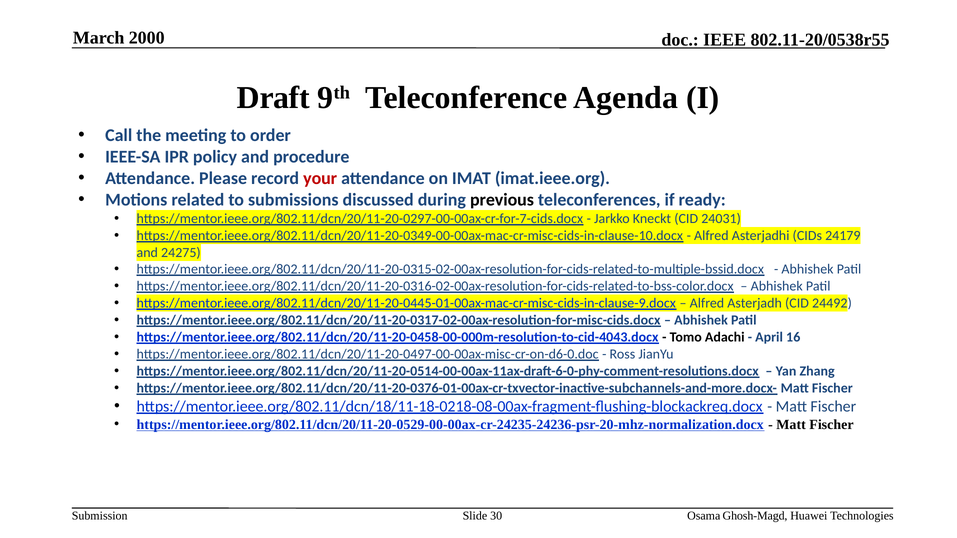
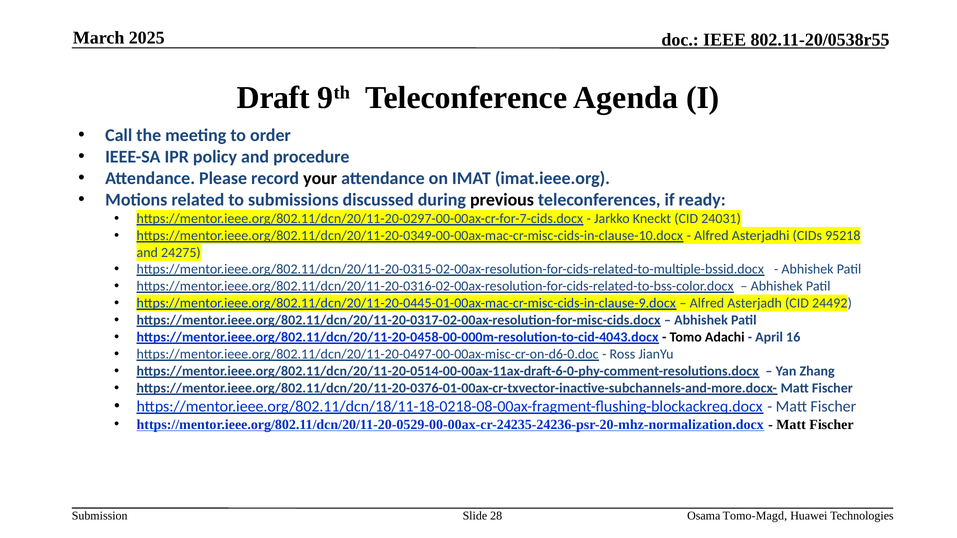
2000: 2000 -> 2025 (147, 38)
your colour: red -> black (320, 178)
24179: 24179 -> 95218 (843, 236)
30: 30 -> 28 (496, 516)
Ghosh-Magd: Ghosh-Magd -> Tomo-Magd (755, 516)
